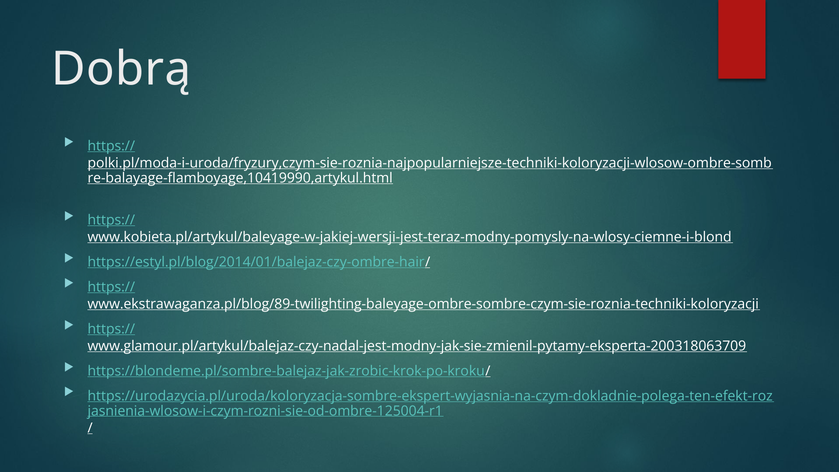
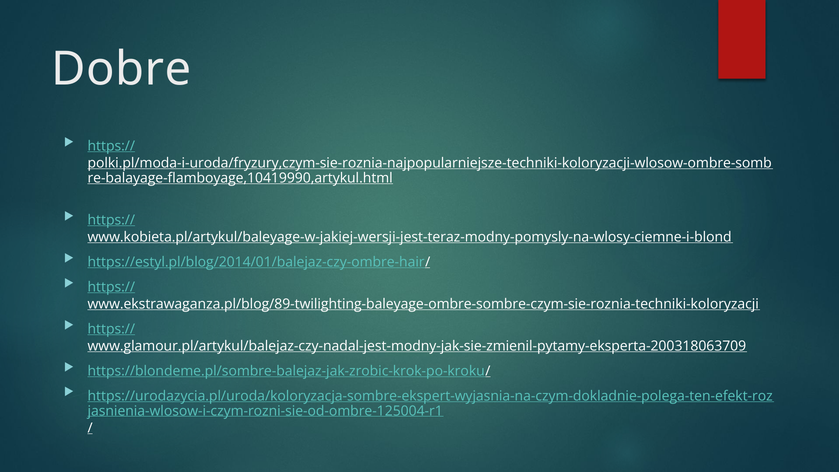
Dobrą: Dobrą -> Dobre (121, 69)
